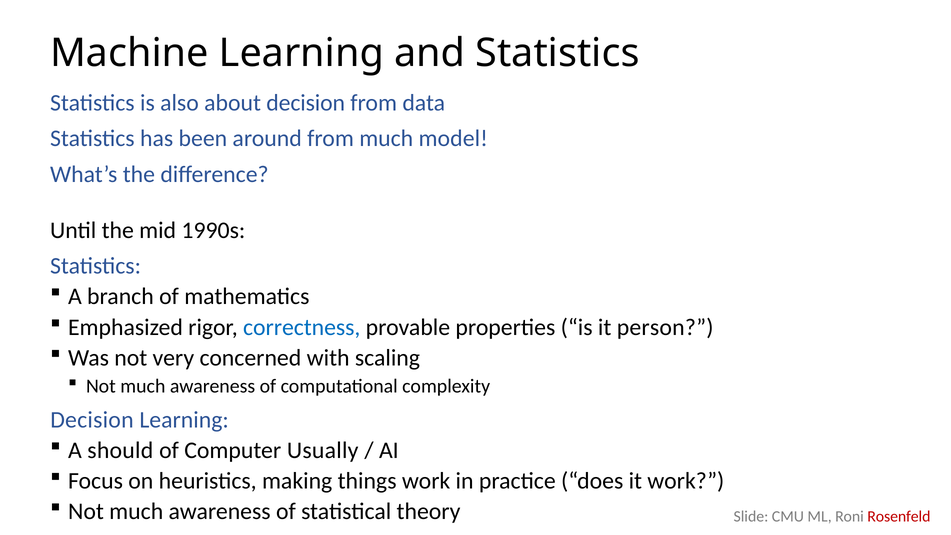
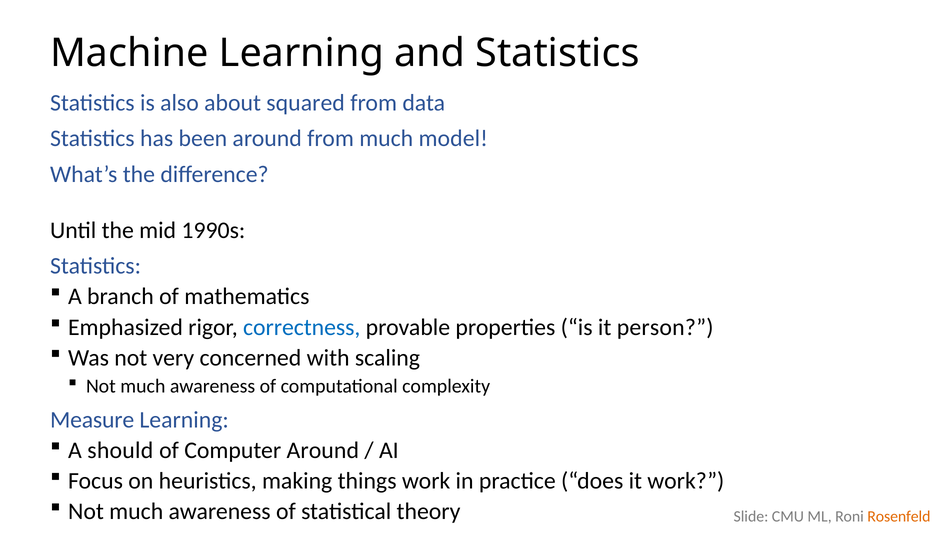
about decision: decision -> squared (306, 103)
Decision: Decision -> Measure (92, 420)
Computer Usually: Usually -> Around (323, 450)
Rosenfeld colour: red -> orange (899, 517)
